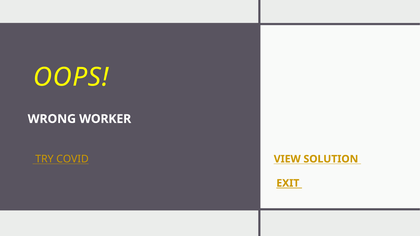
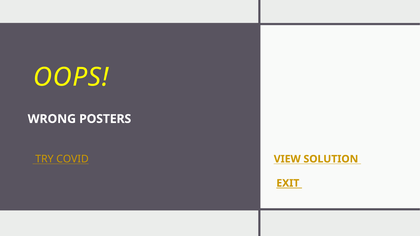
WORKER: WORKER -> POSTERS (105, 119)
